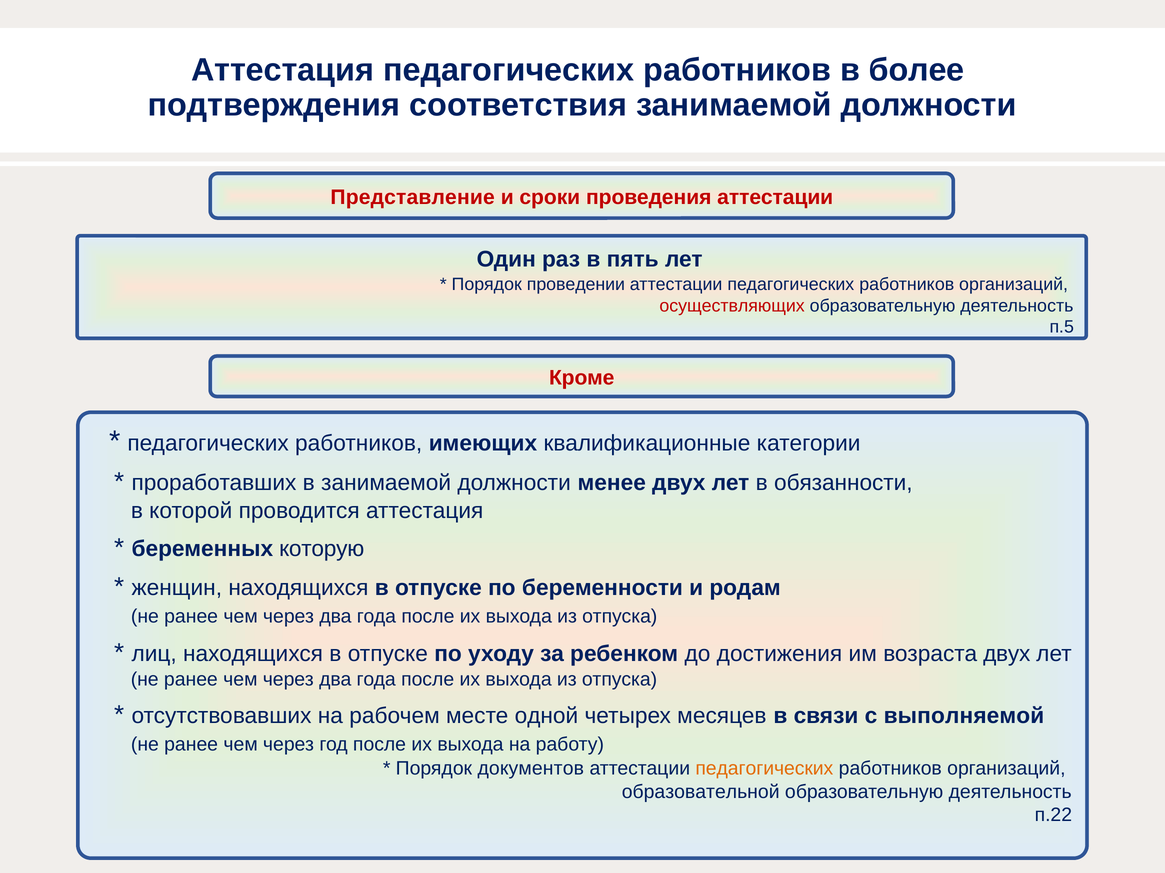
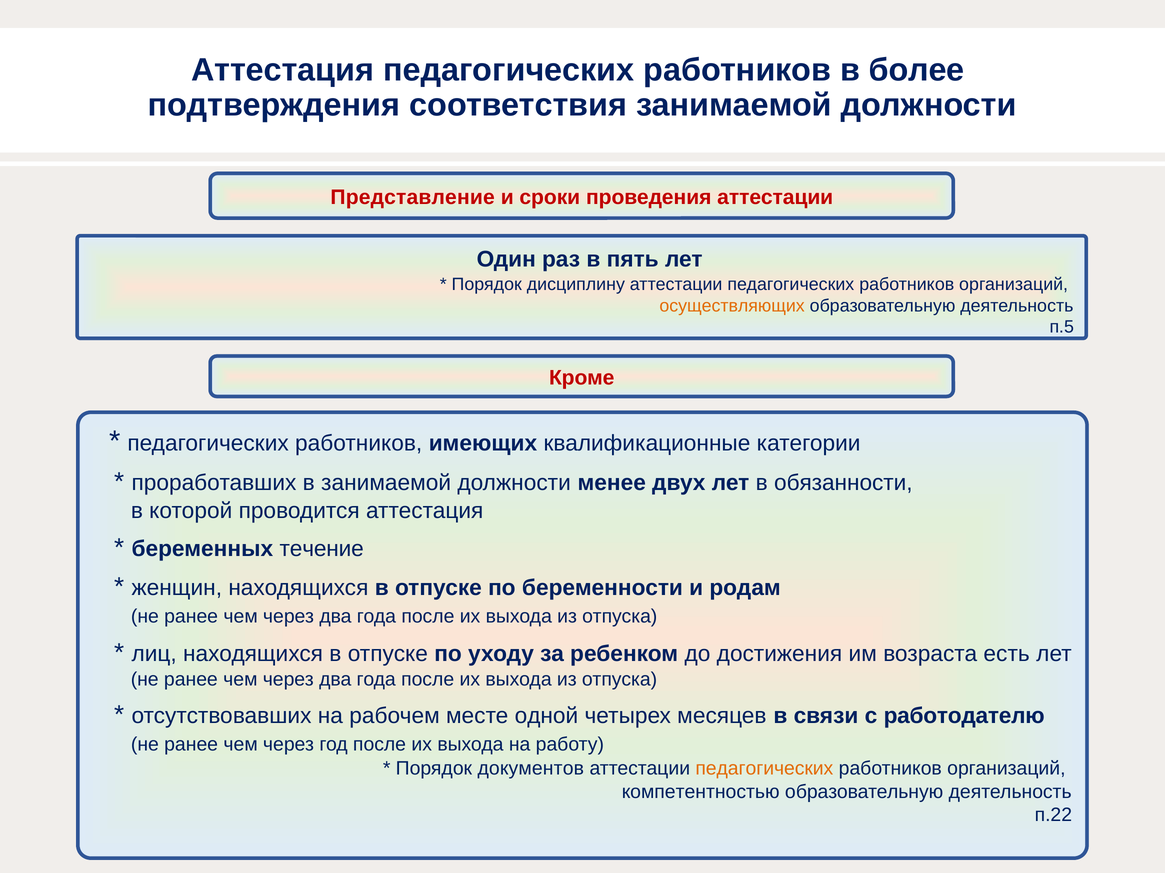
проведении: проведении -> дисциплину (576, 285)
осуществляющих colour: red -> orange (732, 306)
которую: которую -> течение (322, 549)
возраста двух: двух -> есть (1007, 654)
выполняемой: выполняемой -> работодателю (964, 716)
образовательной: образовательной -> компетентностью (701, 792)
